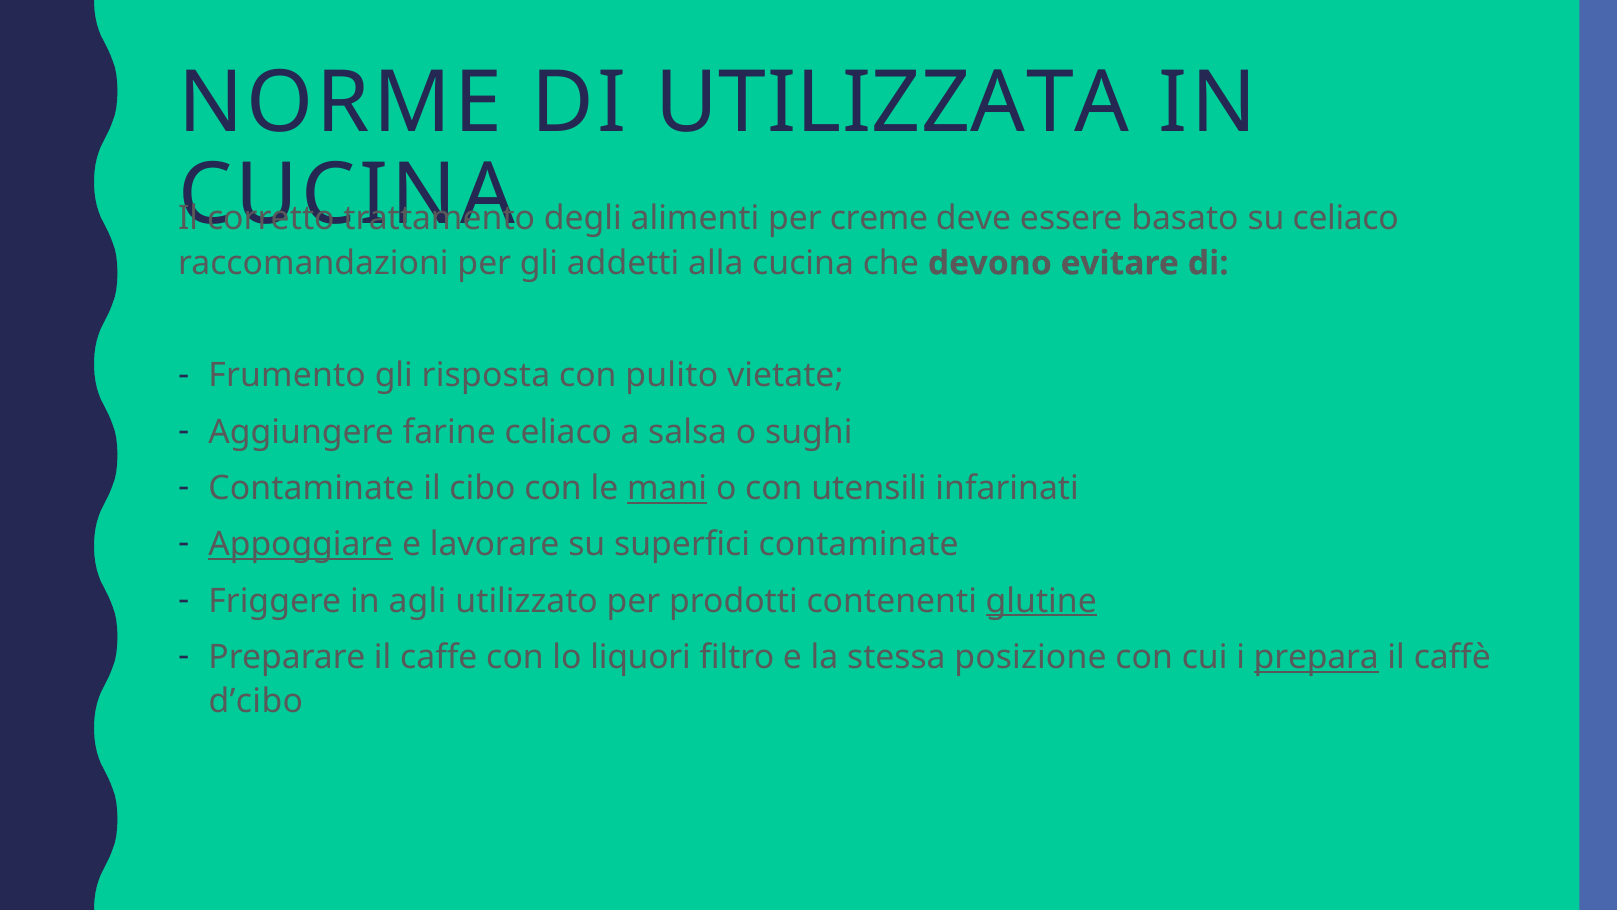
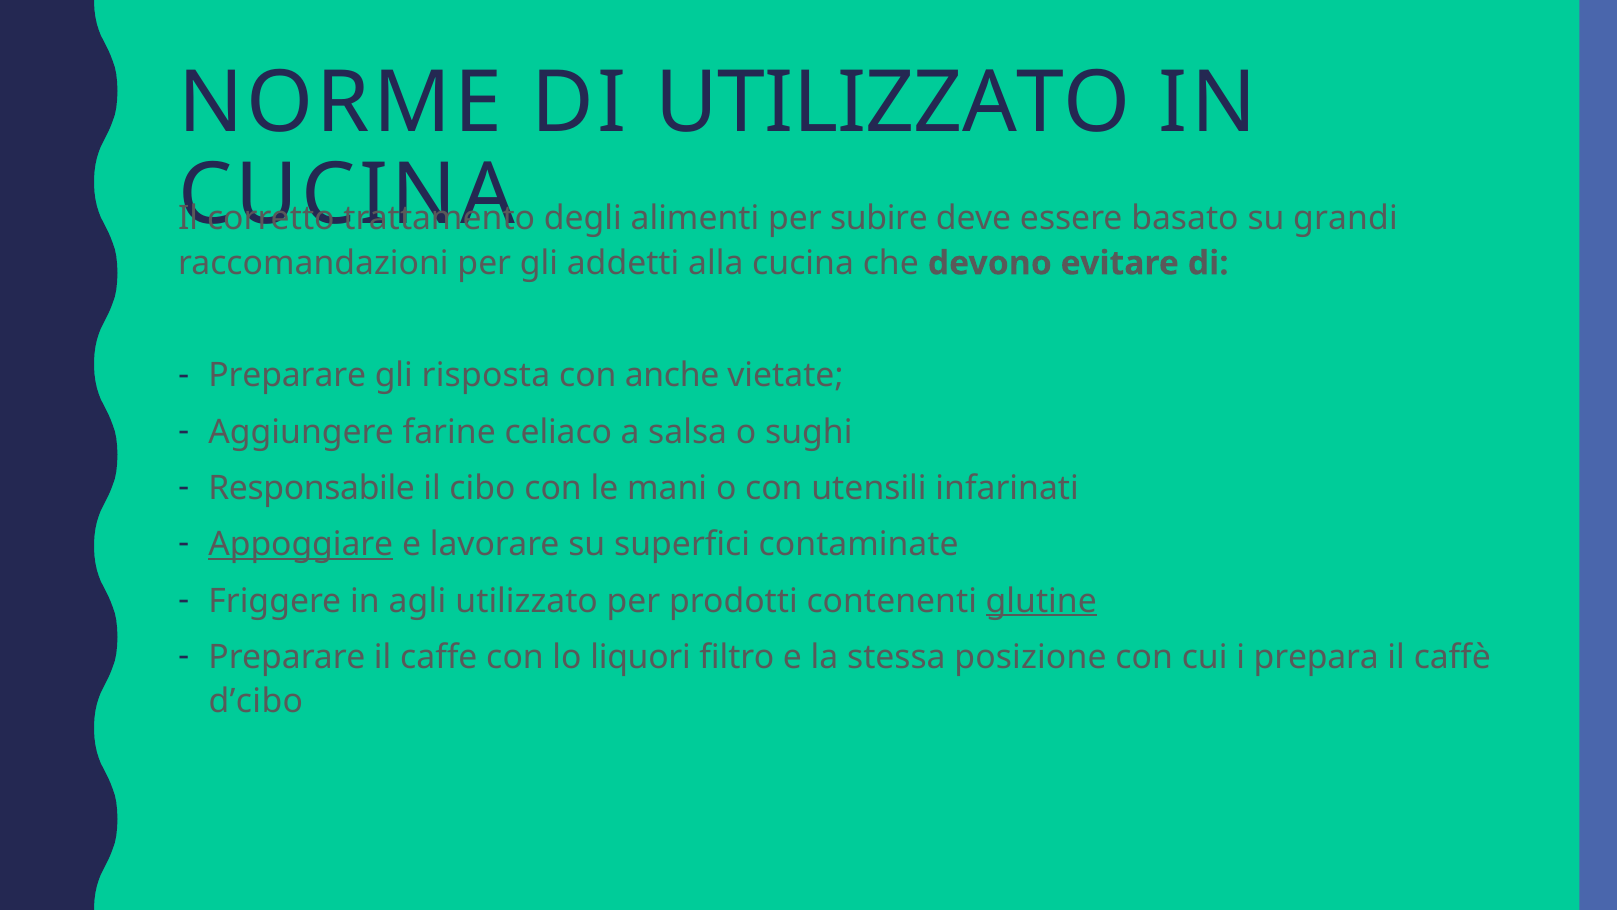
DI UTILIZZATA: UTILIZZATA -> UTILIZZATO (893, 103)
creme: creme -> subire (879, 219)
su celiaco: celiaco -> grandi (1345, 219)
Frumento: Frumento -> Preparare (287, 376)
pulito: pulito -> anche (672, 376)
Contaminate: Contaminate -> Responsabile (312, 488)
mani underline: present -> none (667, 488)
prepara underline: present -> none (1316, 657)
